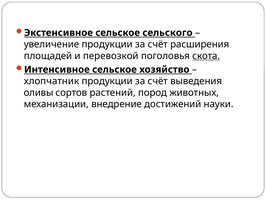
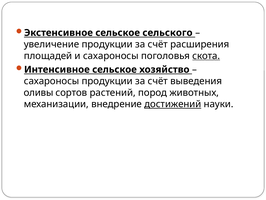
и перевозкой: перевозкой -> сахароносы (111, 56)
хлопчатник: хлопчатник -> сахароносы (52, 81)
достижений underline: none -> present (173, 104)
